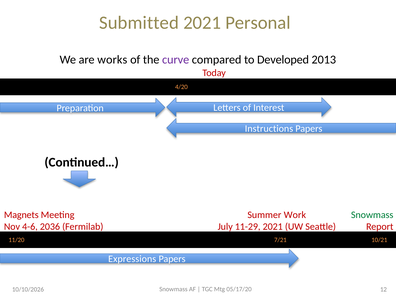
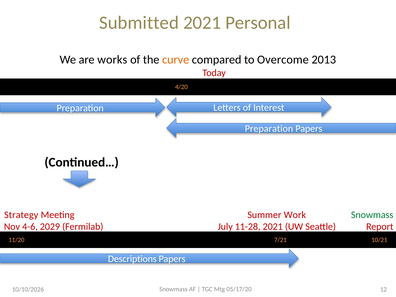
curve colour: purple -> orange (176, 60)
Developed: Developed -> Overcome (283, 60)
Instructions: Instructions -> Preparation (269, 129)
Magnets: Magnets -> Strategy (21, 215)
2036: 2036 -> 2029 (50, 227)
11-29: 11-29 -> 11-28 (248, 227)
Expressions: Expressions -> Descriptions (132, 259)
